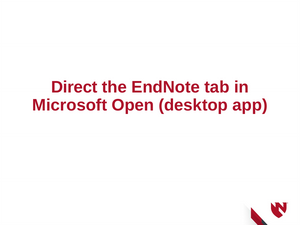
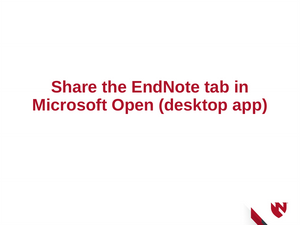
Direct: Direct -> Share (74, 87)
